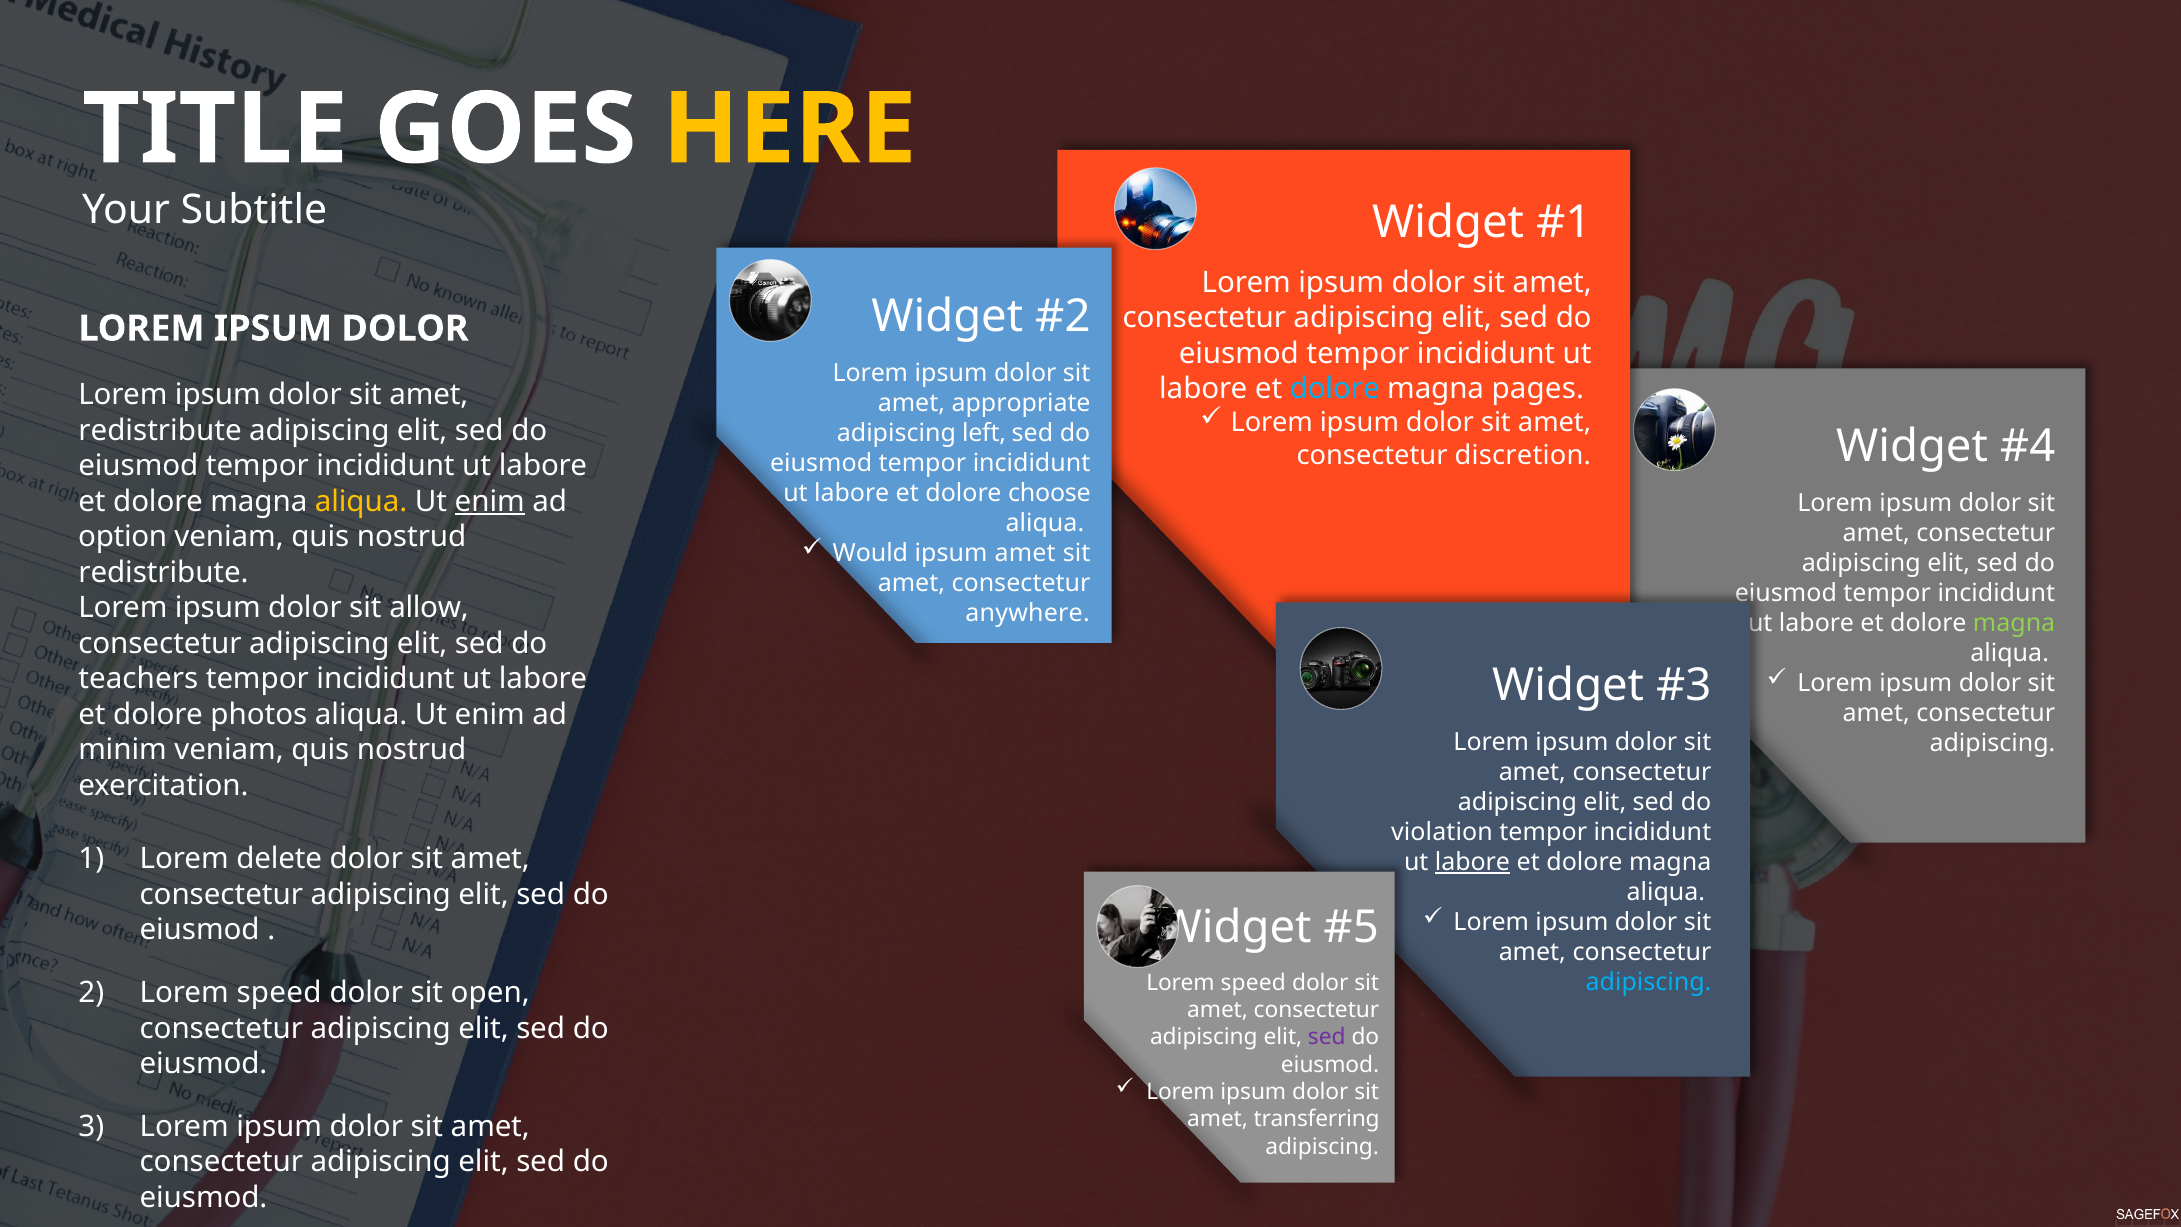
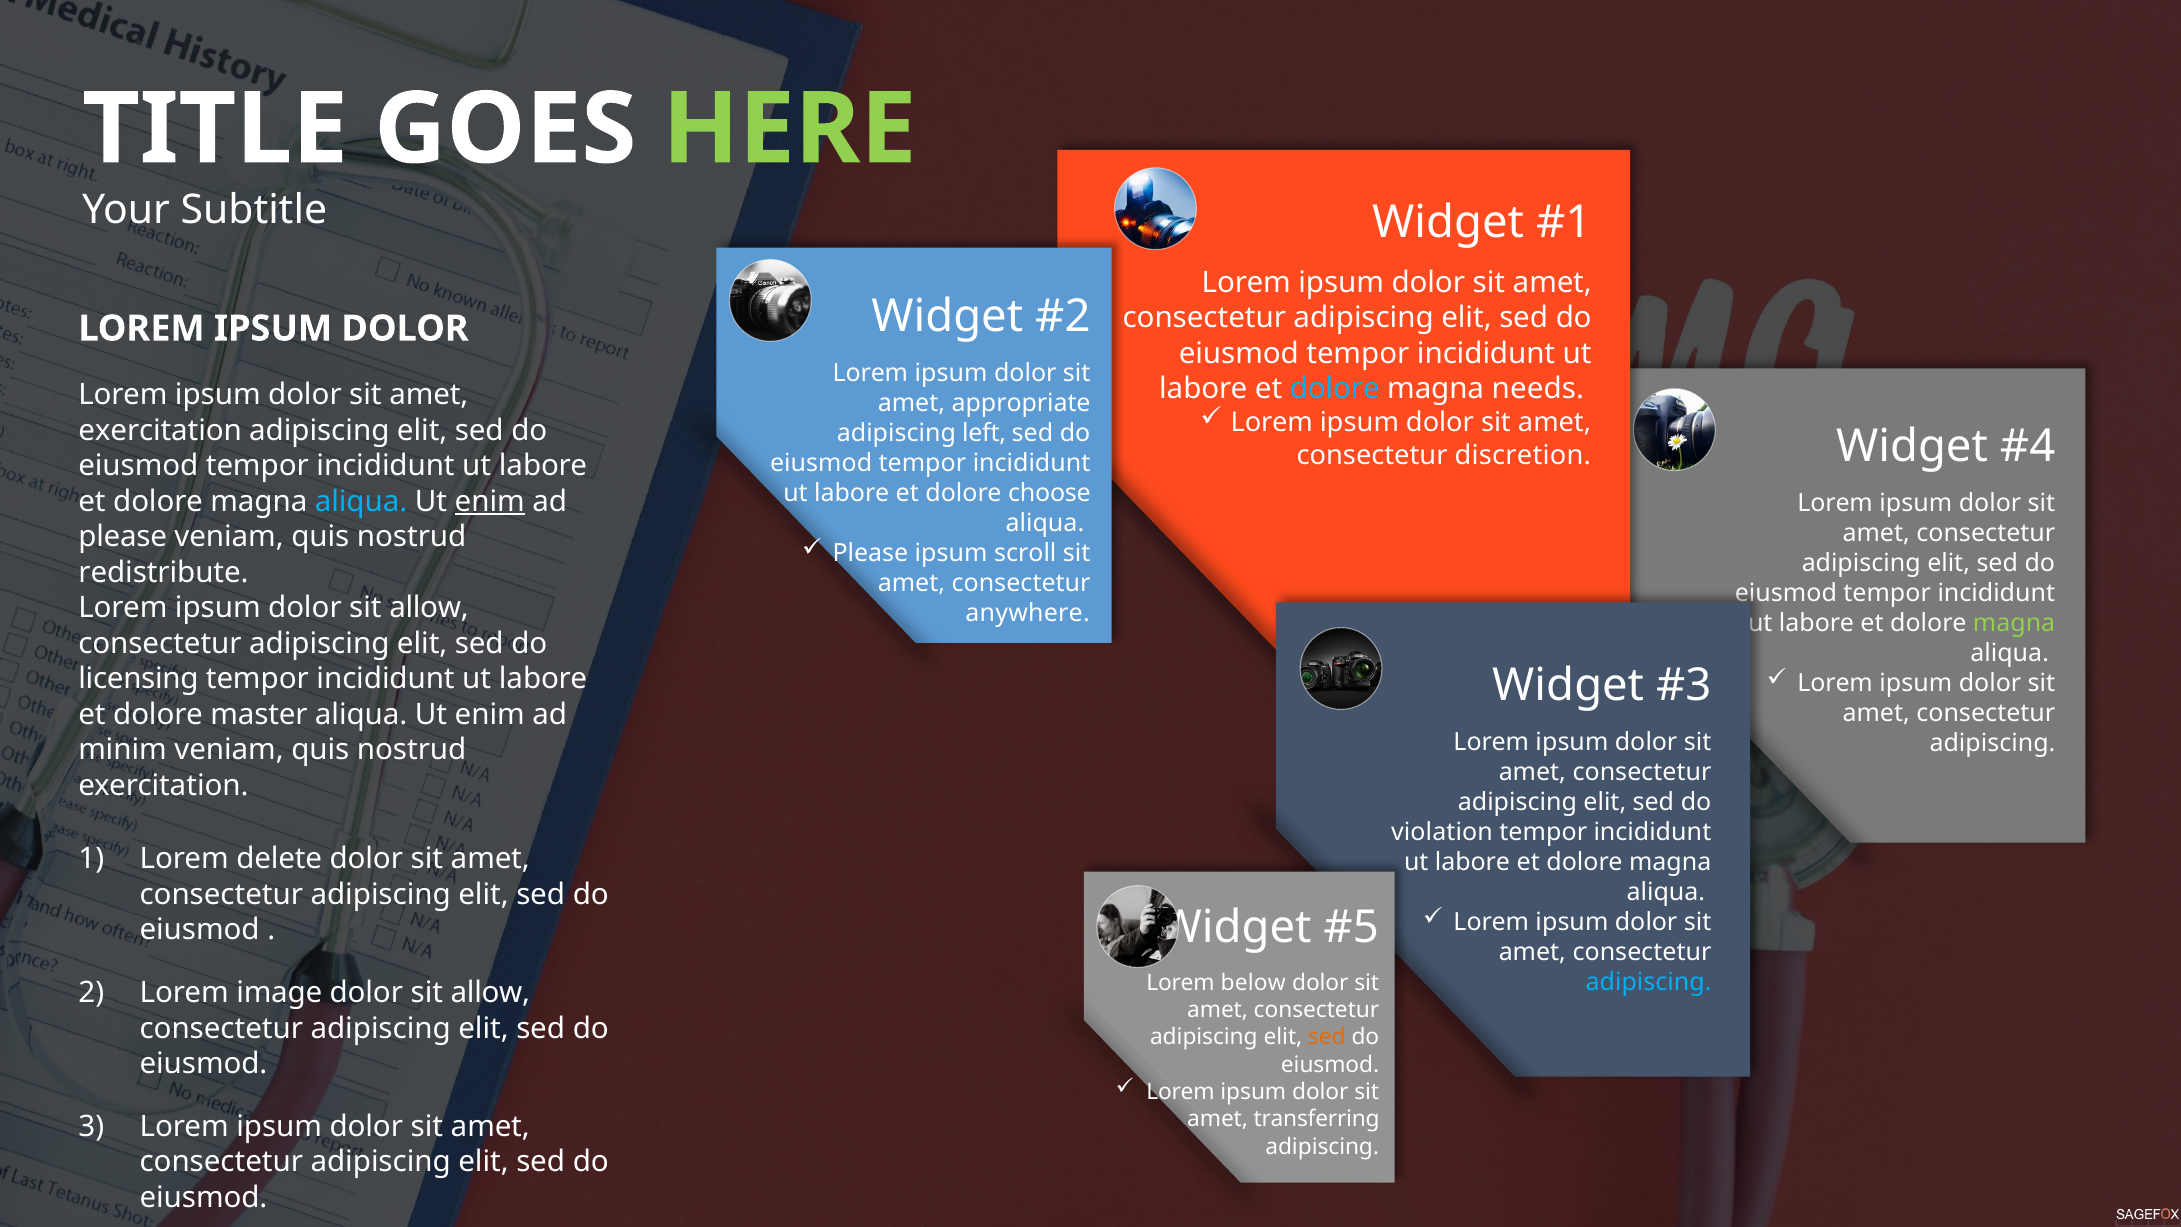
HERE colour: yellow -> light green (789, 129)
pages: pages -> needs (1538, 389)
redistribute: redistribute -> exercitation (160, 430)
aliqua colour: yellow -> light blue (361, 501)
option: option -> please (123, 537)
Would: Would -> Please (870, 553)
ipsum amet: amet -> scroll (1025, 553)
teachers: teachers -> licensing (138, 679)
photos: photos -> master (259, 714)
labore underline: present -> none (1472, 862)
speed: speed -> below (1253, 983)
2 Lorem speed: speed -> image (279, 993)
open: open -> allow (490, 993)
sed colour: purple -> orange (1327, 1037)
